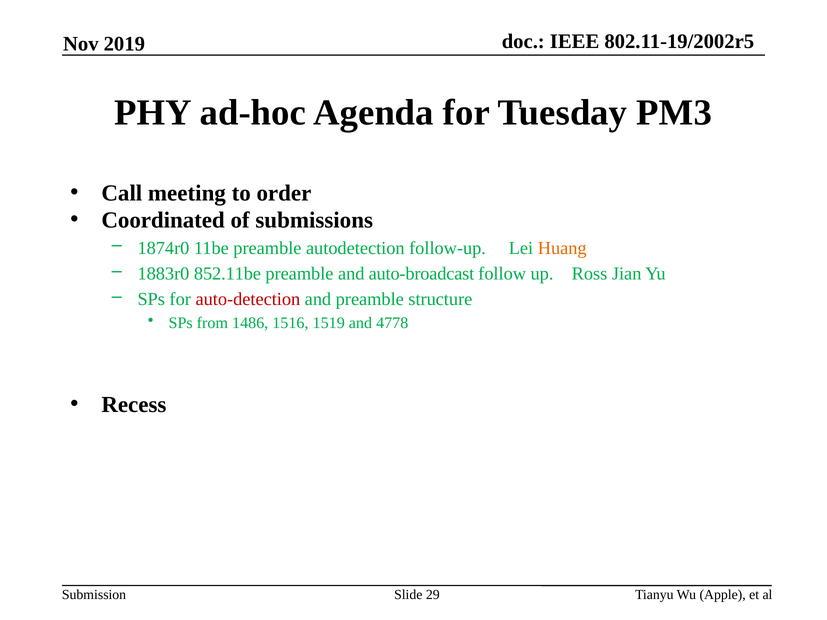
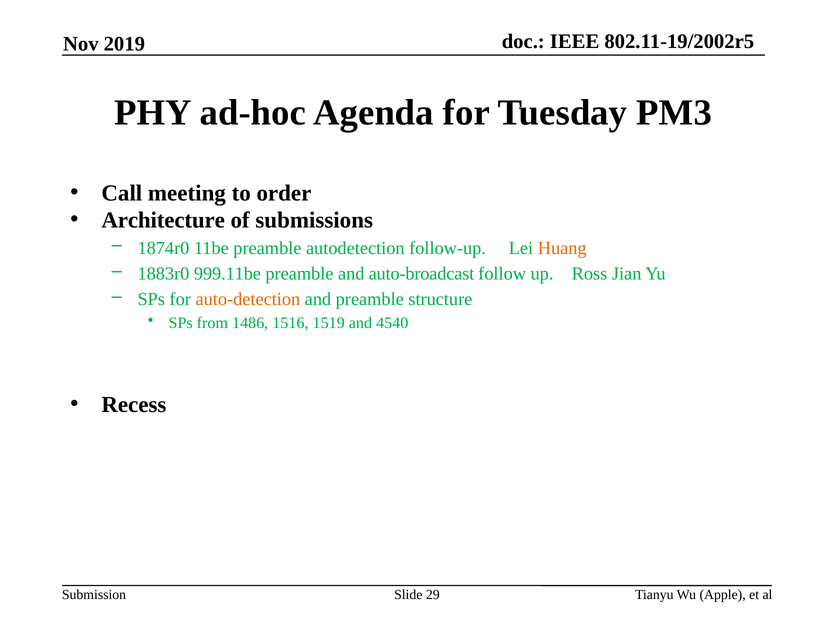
Coordinated: Coordinated -> Architecture (163, 220)
852.11be: 852.11be -> 999.11be (227, 274)
auto-detection colour: red -> orange (248, 300)
4778: 4778 -> 4540 (392, 323)
